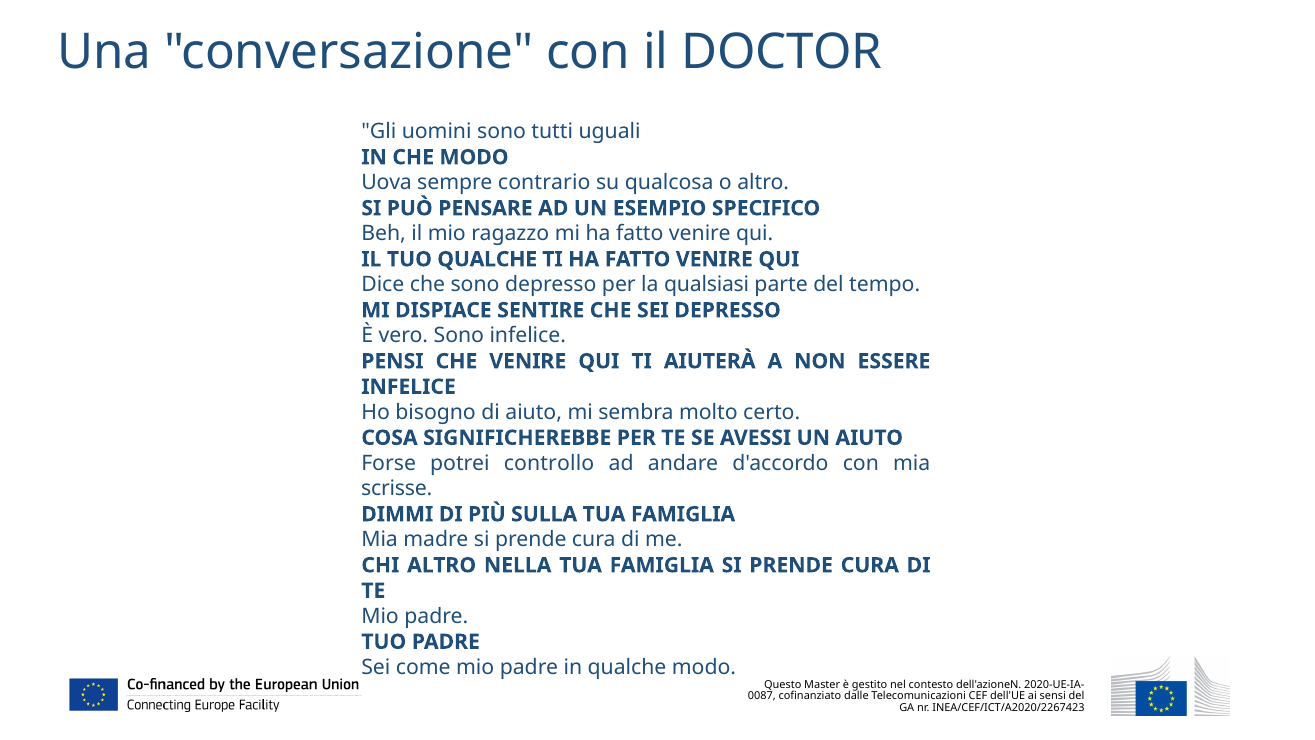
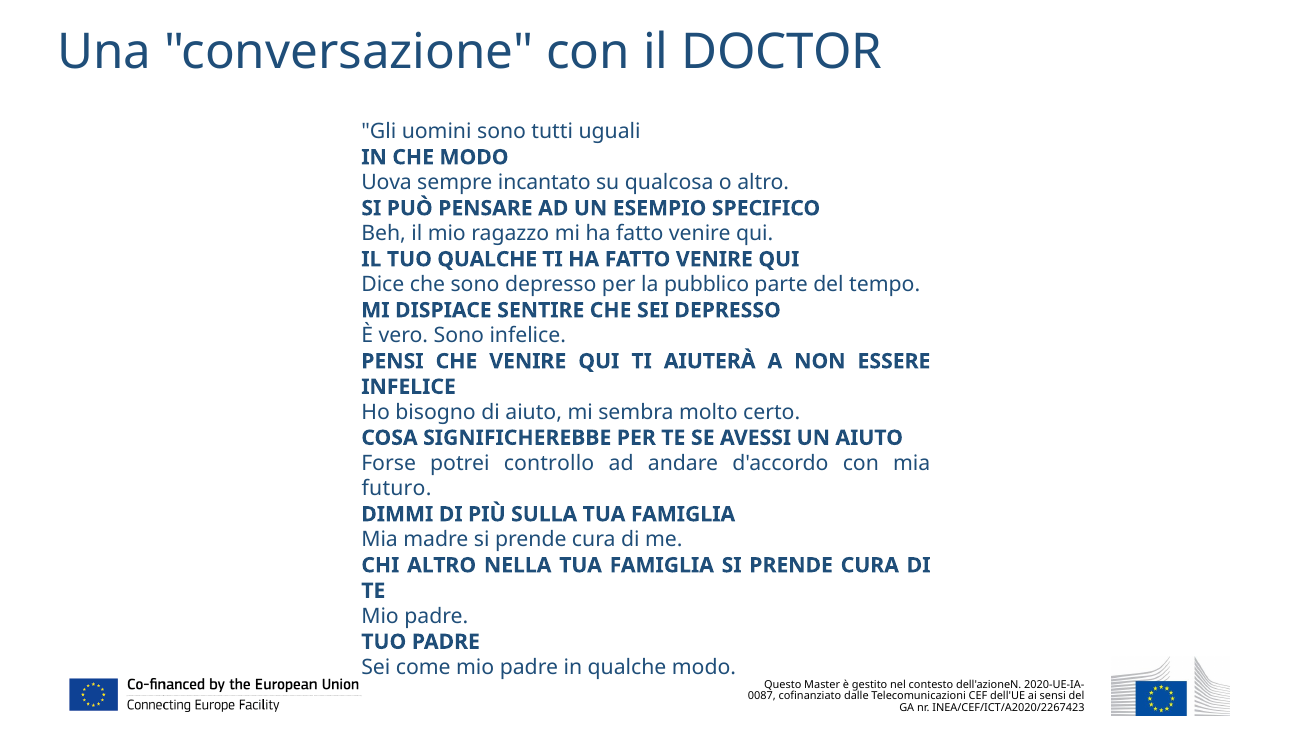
contrario: contrario -> incantato (544, 183)
qualsiasi: qualsiasi -> pubblico (707, 285)
scrisse: scrisse -> futuro (397, 489)
